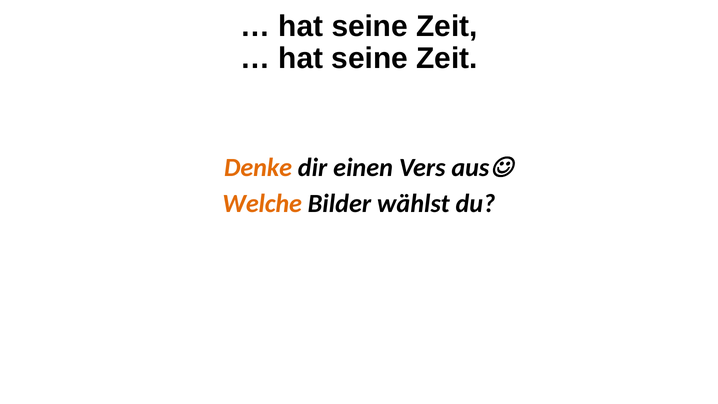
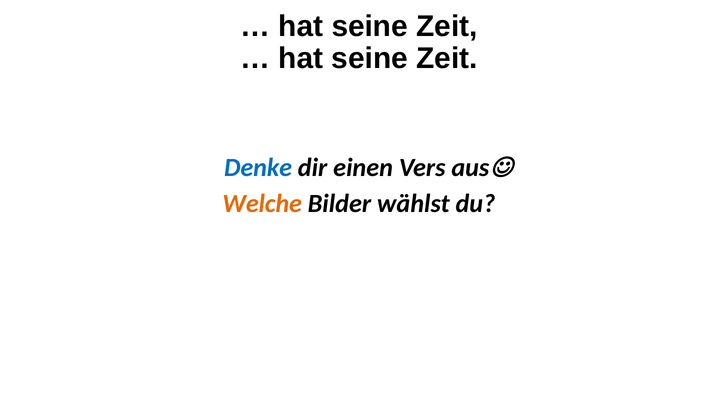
Denke colour: orange -> blue (258, 168)
